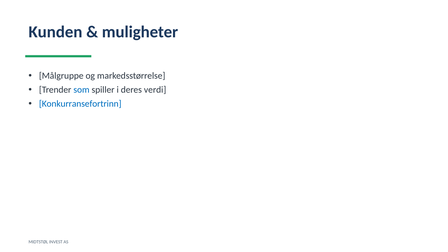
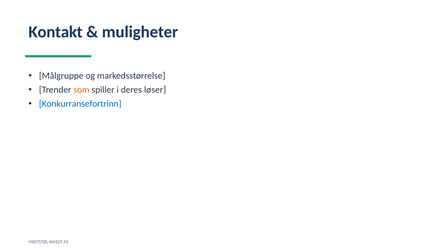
Kunden: Kunden -> Kontakt (56, 32)
som colour: blue -> orange (81, 90)
verdi: verdi -> løser (155, 90)
